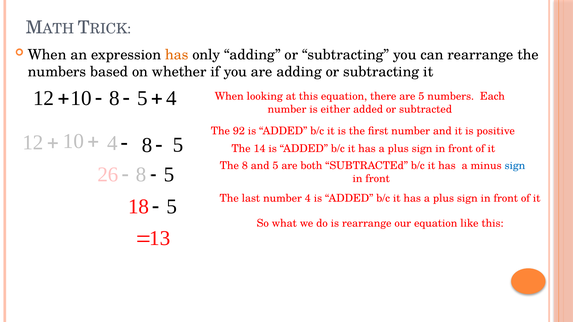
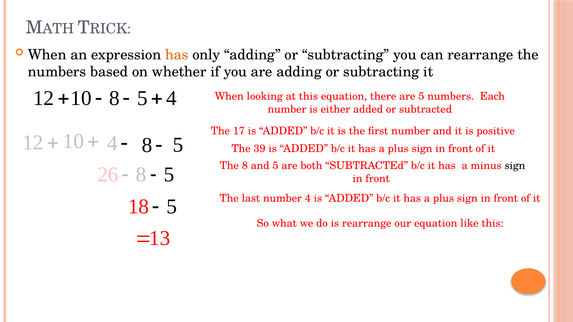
92: 92 -> 17 (239, 131)
14: 14 -> 39 (260, 149)
sign colour: blue -> black (515, 166)
